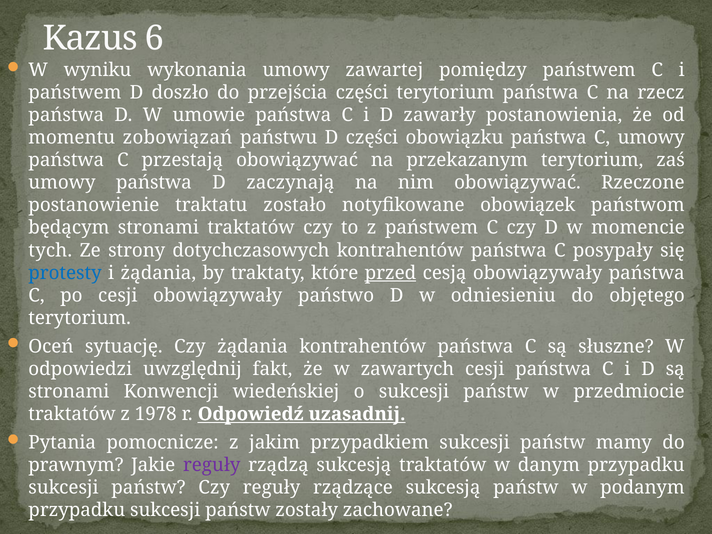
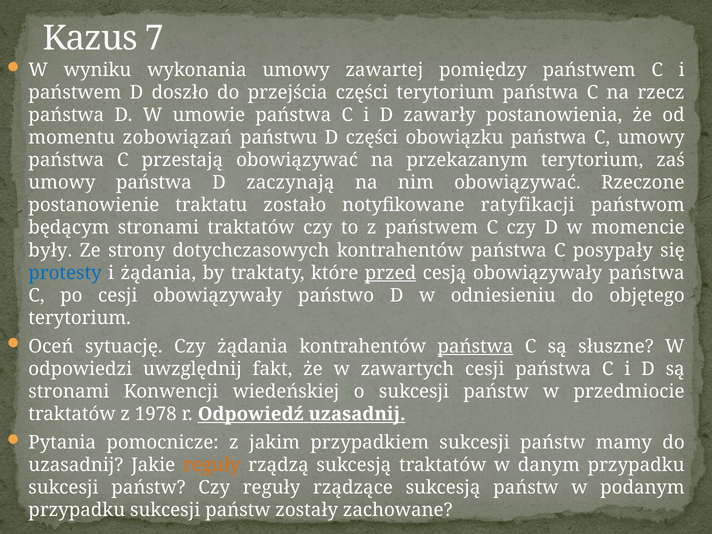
6: 6 -> 7 (155, 39)
obowiązek: obowiązek -> ratyfikacji (528, 205)
tych: tych -> były (50, 250)
państwa underline: none -> present (475, 346)
prawnym: prawnym -> uzasadnij (76, 465)
reguły colour: purple -> orange (212, 465)
